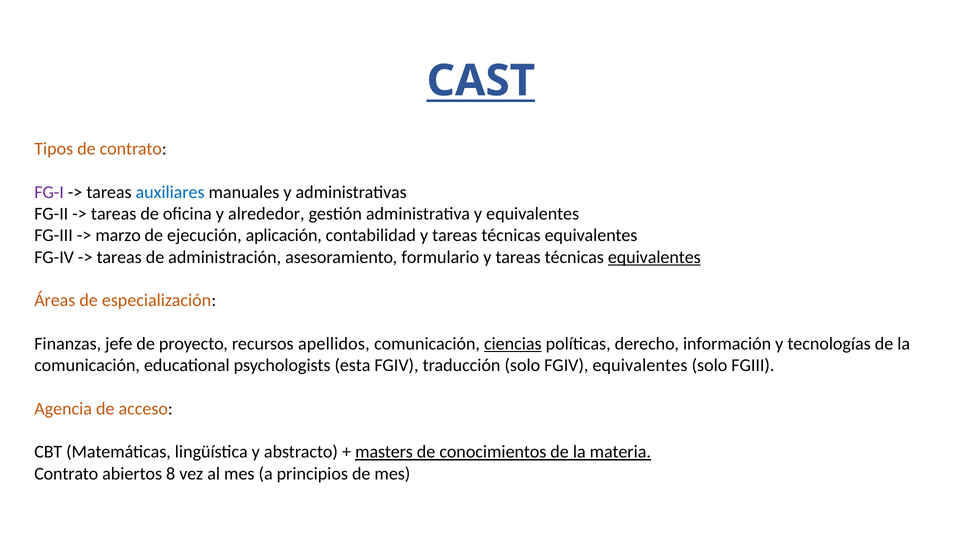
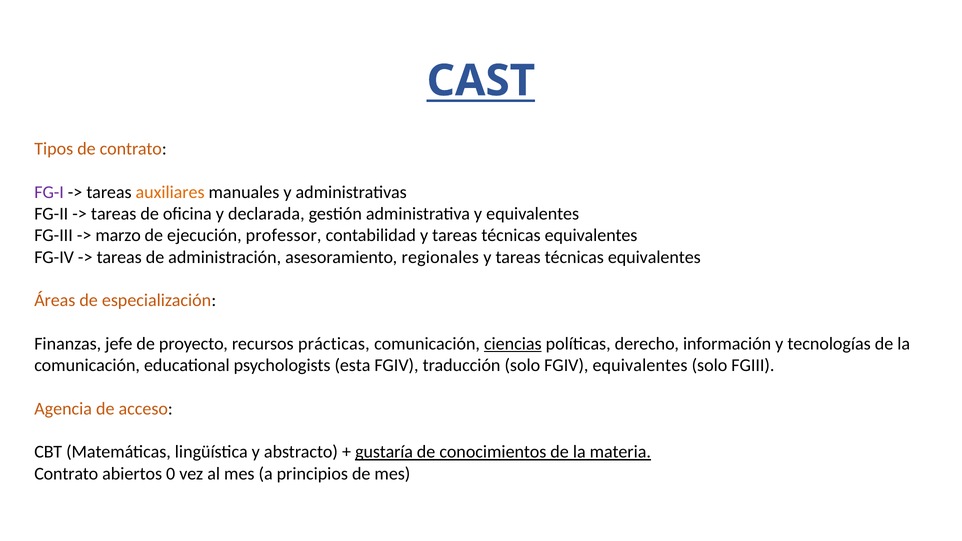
auxiliares colour: blue -> orange (170, 192)
alrededor: alrededor -> declarada (266, 214)
aplicación: aplicación -> professor (284, 236)
formulario: formulario -> regionales (440, 257)
equivalentes underline: present -> none (654, 257)
apellidos: apellidos -> prácticas (334, 344)
masters: masters -> gustaría (384, 452)
8: 8 -> 0 (171, 474)
